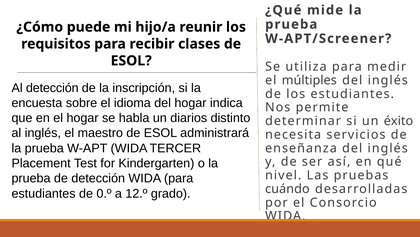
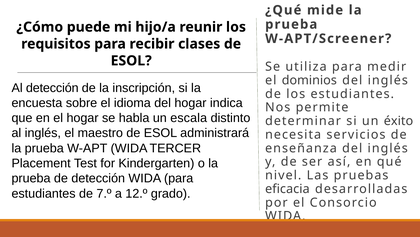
múltiples: múltiples -> dominios (309, 80)
diarios: diarios -> escala (189, 118)
cuándo: cuándo -> eficacia (287, 188)
0.º: 0.º -> 7.º (104, 193)
